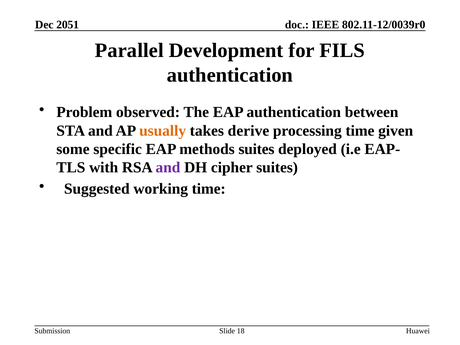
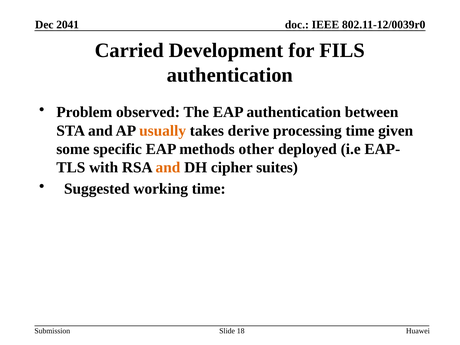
2051: 2051 -> 2041 (68, 25)
Parallel: Parallel -> Carried (129, 50)
methods suites: suites -> other (256, 149)
and colour: purple -> orange (168, 167)
